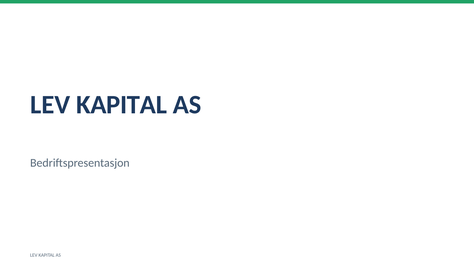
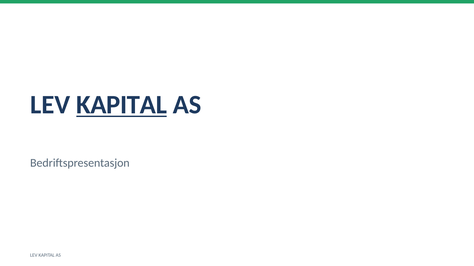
KAPITAL underline: none -> present (122, 105)
